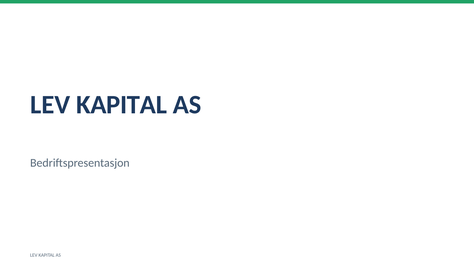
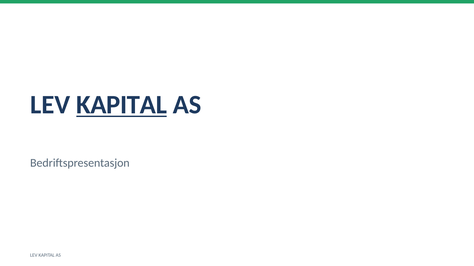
KAPITAL underline: none -> present (122, 105)
